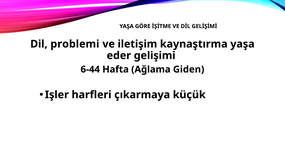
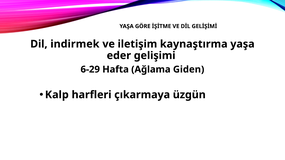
problemi: problemi -> indirmek (75, 44)
6-44: 6-44 -> 6-29 (90, 70)
Işler: Işler -> Kalp (57, 95)
küçük: küçük -> üzgün (189, 95)
